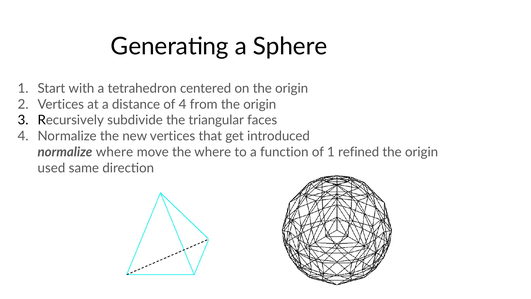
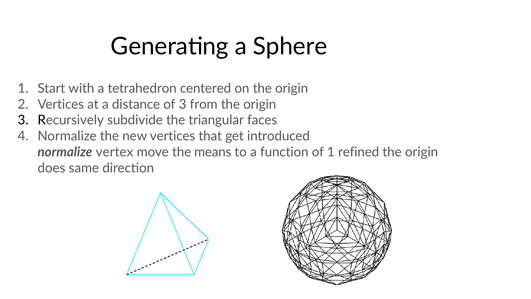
of 4: 4 -> 3 (183, 104)
normalize where: where -> vertex (115, 152)
the where: where -> means (213, 152)
used: used -> does (51, 168)
